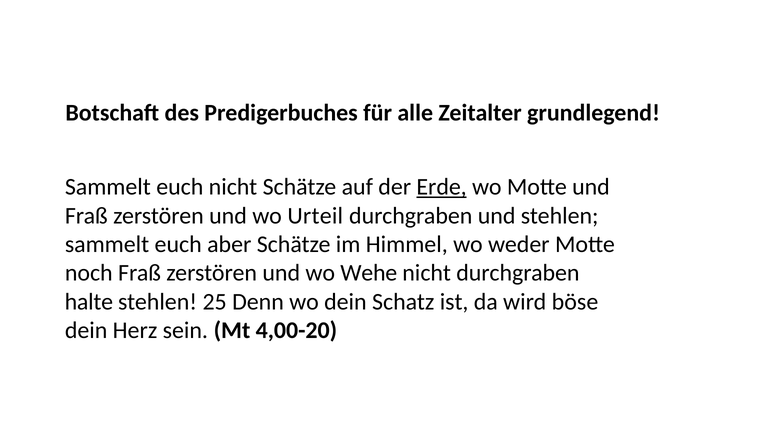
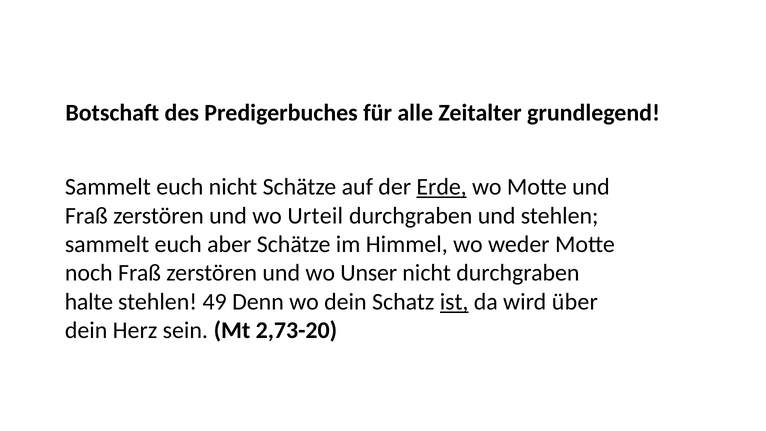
Wehe: Wehe -> Unser (369, 273)
25: 25 -> 49 (215, 302)
ist underline: none -> present (454, 302)
böse: böse -> über (575, 302)
4,00-20: 4,00-20 -> 2,73-20 (296, 330)
